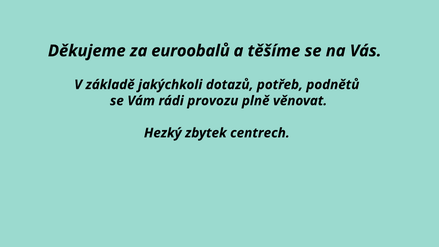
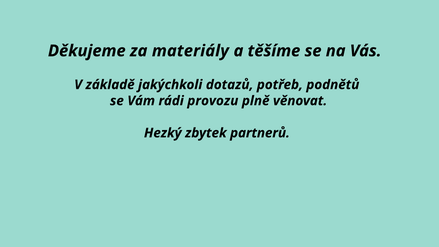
euroobalů: euroobalů -> materiály (190, 51)
centrech: centrech -> partnerů (260, 133)
